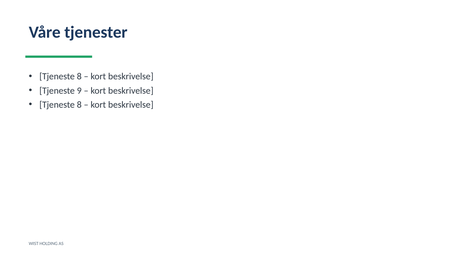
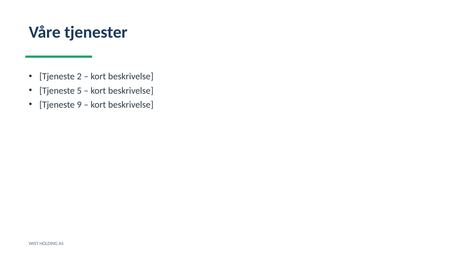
8: 8 -> 2 (79, 77)
9: 9 -> 5 (79, 91)
8: 8 -> 9 (79, 105)
